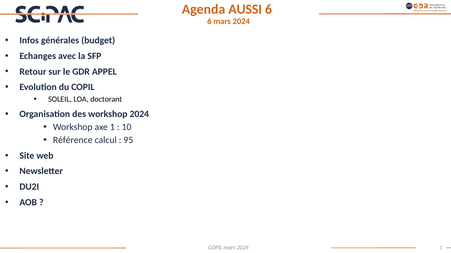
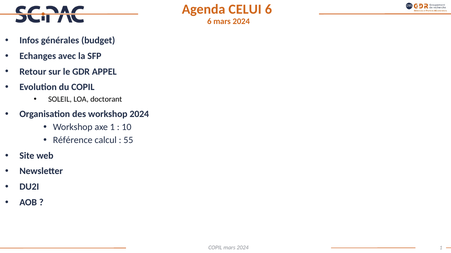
AUSSI: AUSSI -> CELUI (245, 9)
95: 95 -> 55 (128, 140)
